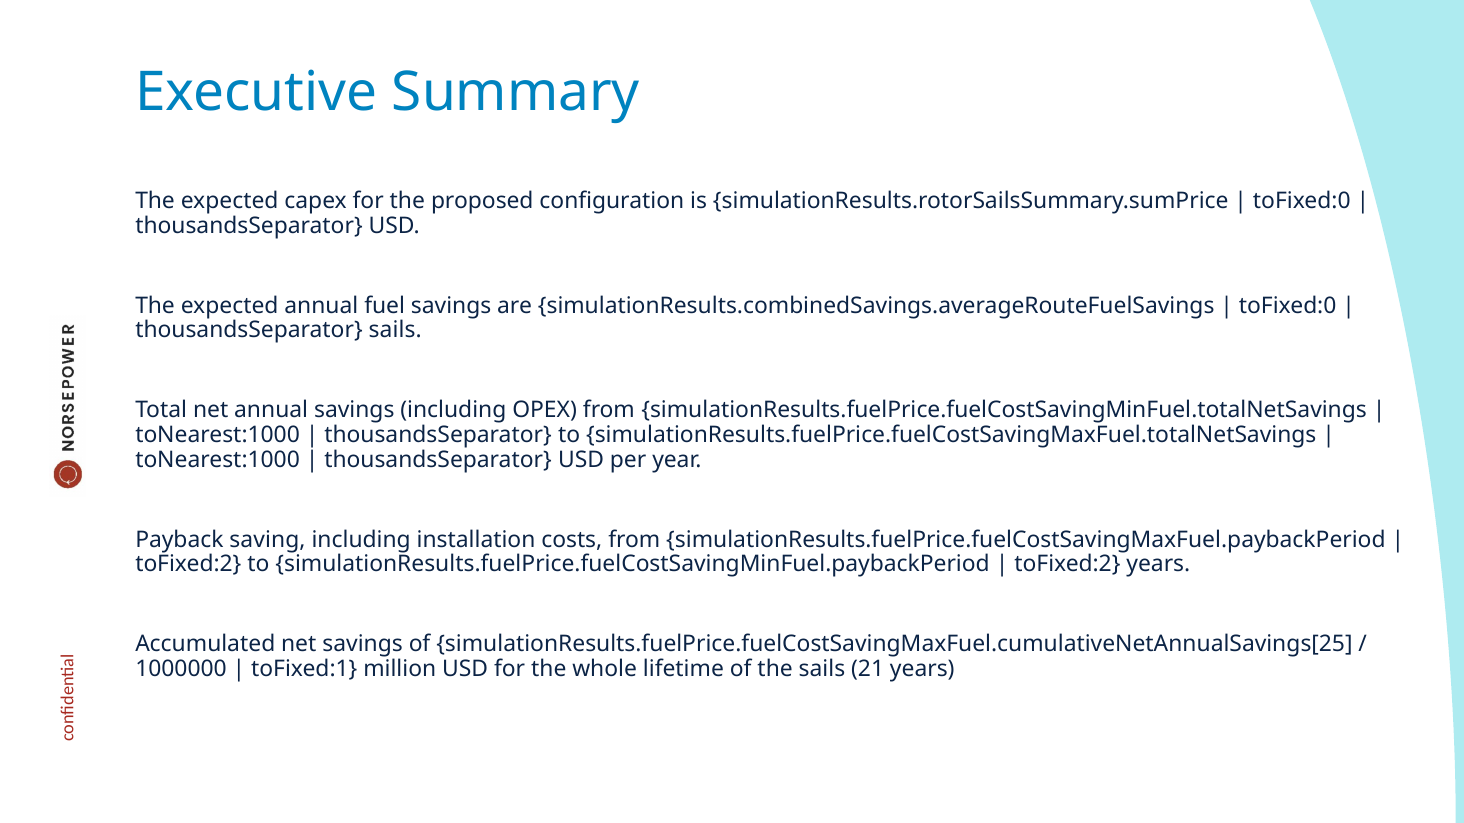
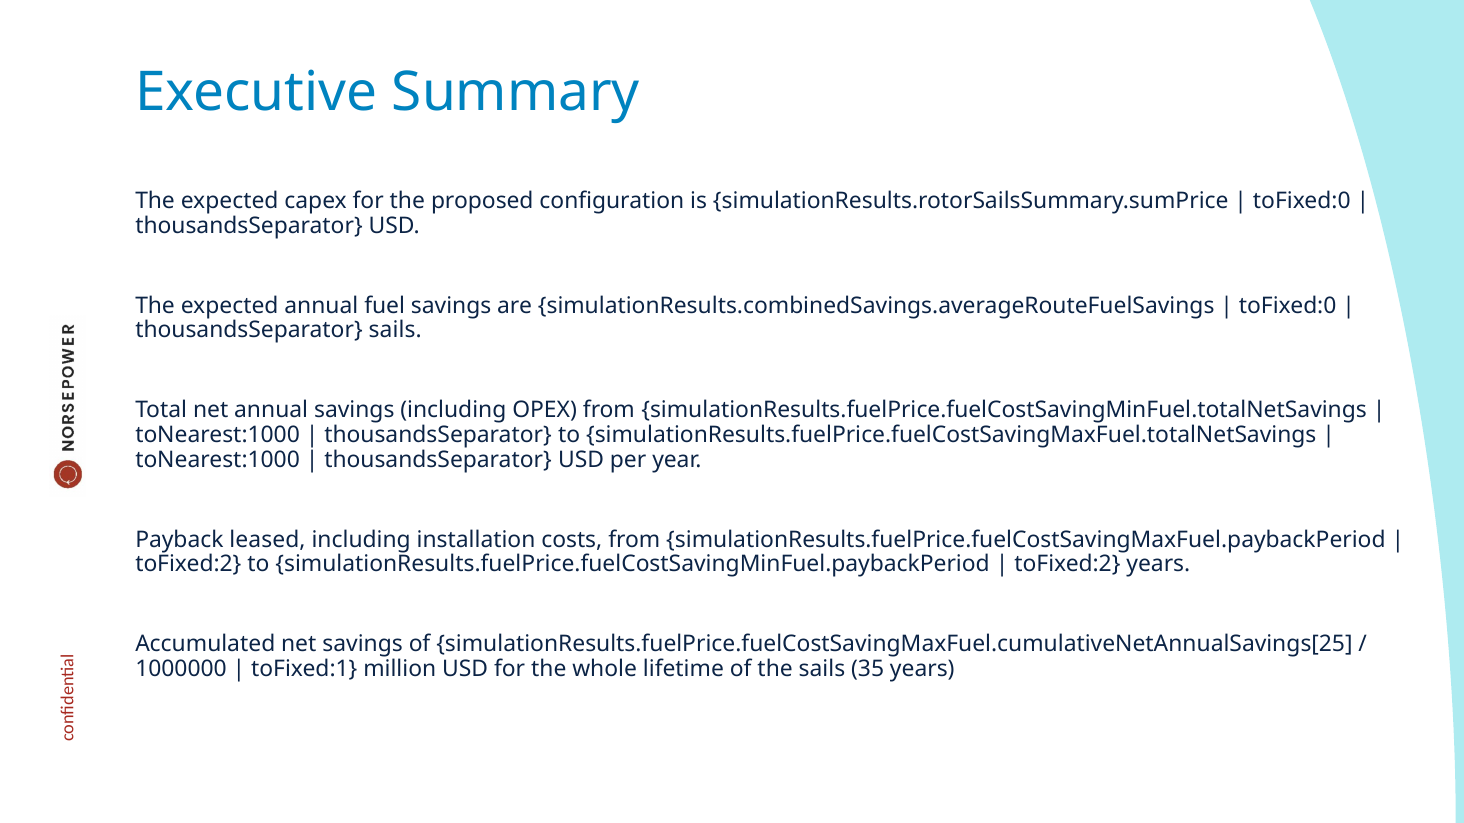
saving: saving -> leased (267, 540)
21: 21 -> 35 (868, 669)
